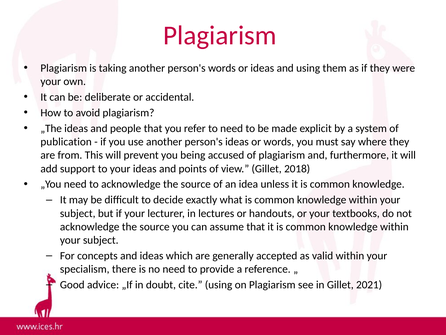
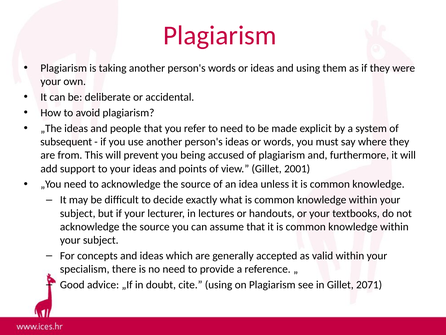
publication: publication -> subsequent (66, 142)
2018: 2018 -> 2001 (297, 168)
2021: 2021 -> 2071 (369, 284)
